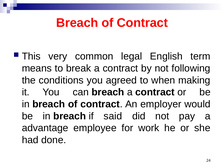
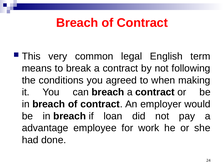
said: said -> loan (113, 116)
